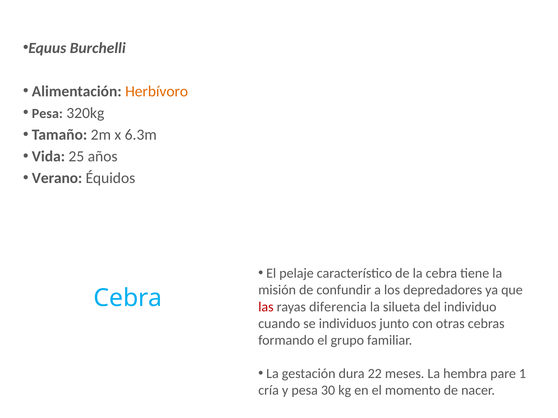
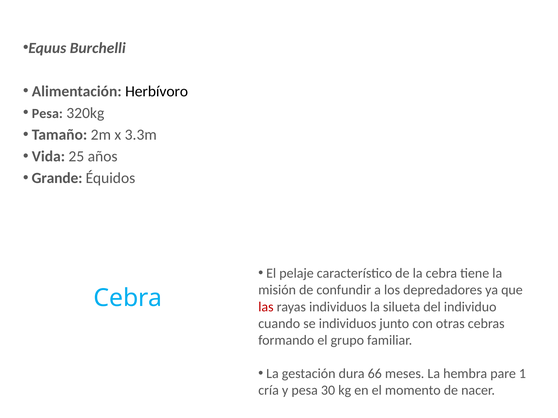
Herbívoro colour: orange -> black (157, 91)
6.3m: 6.3m -> 3.3m (141, 135)
Verano: Verano -> Grande (57, 178)
rayas diferencia: diferencia -> individuos (338, 307)
22: 22 -> 66 (375, 374)
